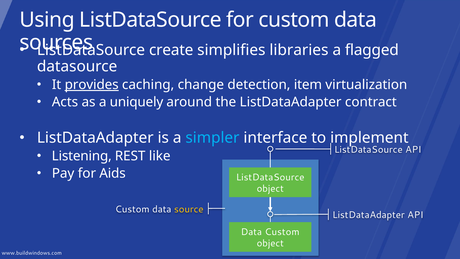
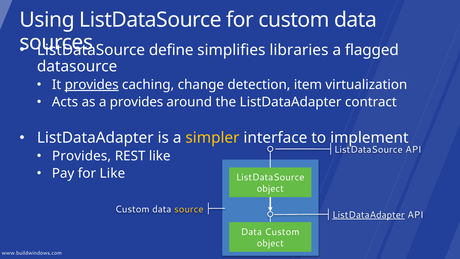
create: create -> define (171, 50)
a uniquely: uniquely -> provides (136, 102)
simpler colour: light blue -> yellow (212, 138)
Listening: Listening -> Provides (82, 156)
for Aids: Aids -> Like (112, 173)
ListDataAdapter underline: none -> present (369, 215)
